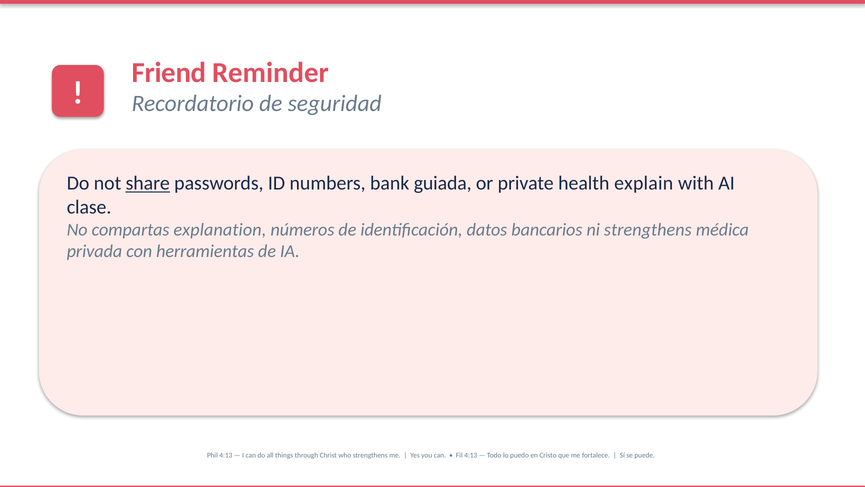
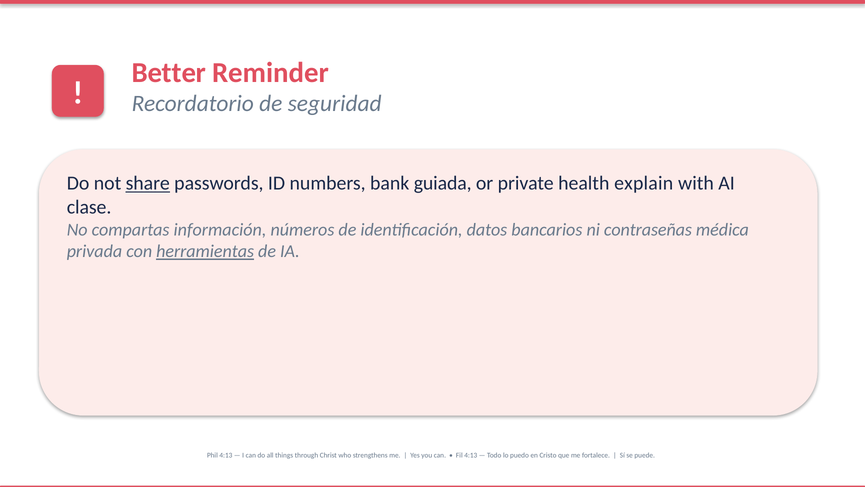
Friend: Friend -> Better (169, 73)
explanation: explanation -> información (220, 230)
ni strengthens: strengthens -> contraseñas (648, 230)
herramientas underline: none -> present (205, 251)
